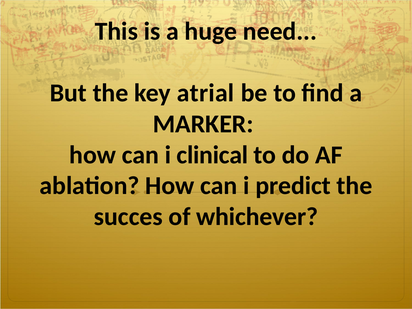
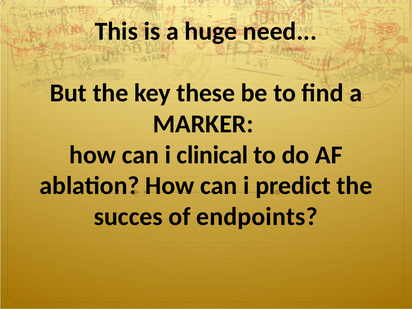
atrial: atrial -> these (206, 93)
whichever: whichever -> endpoints (257, 217)
